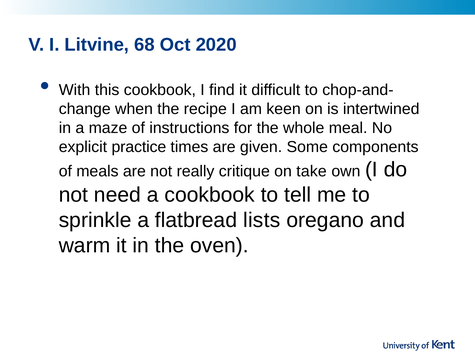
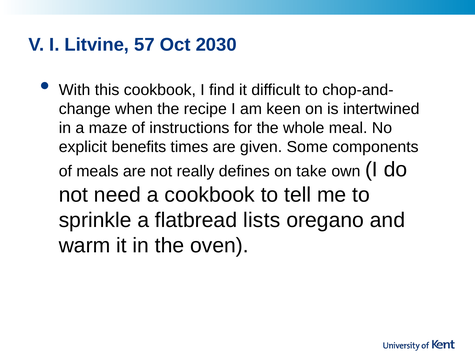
68: 68 -> 57 (144, 45)
2020: 2020 -> 2030 (216, 45)
practice: practice -> benefits (139, 147)
critique: critique -> defines (244, 171)
